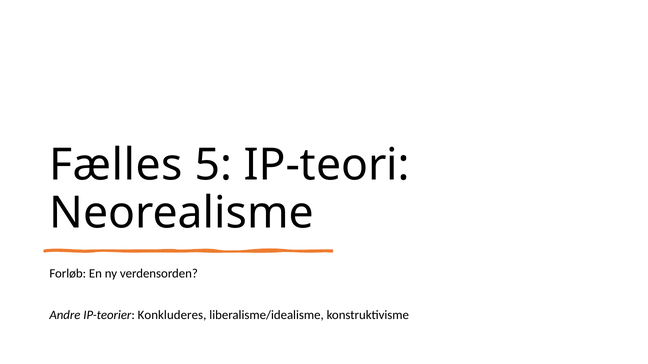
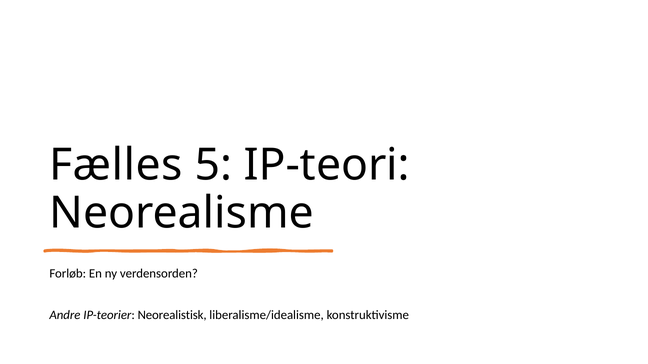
Konkluderes: Konkluderes -> Neorealistisk (172, 315)
